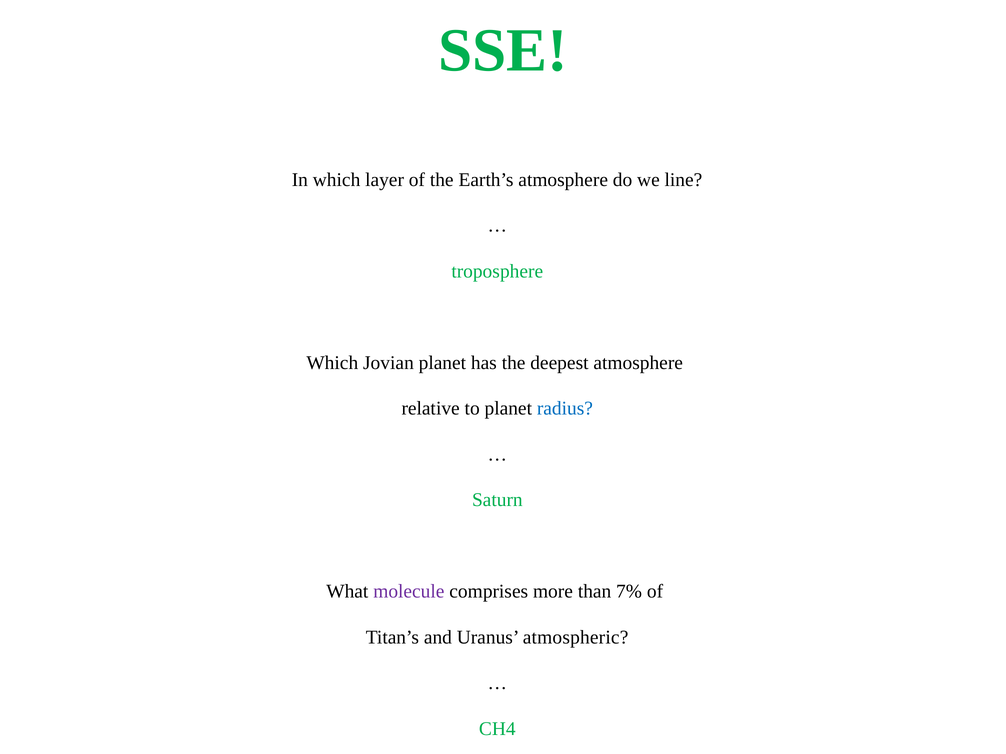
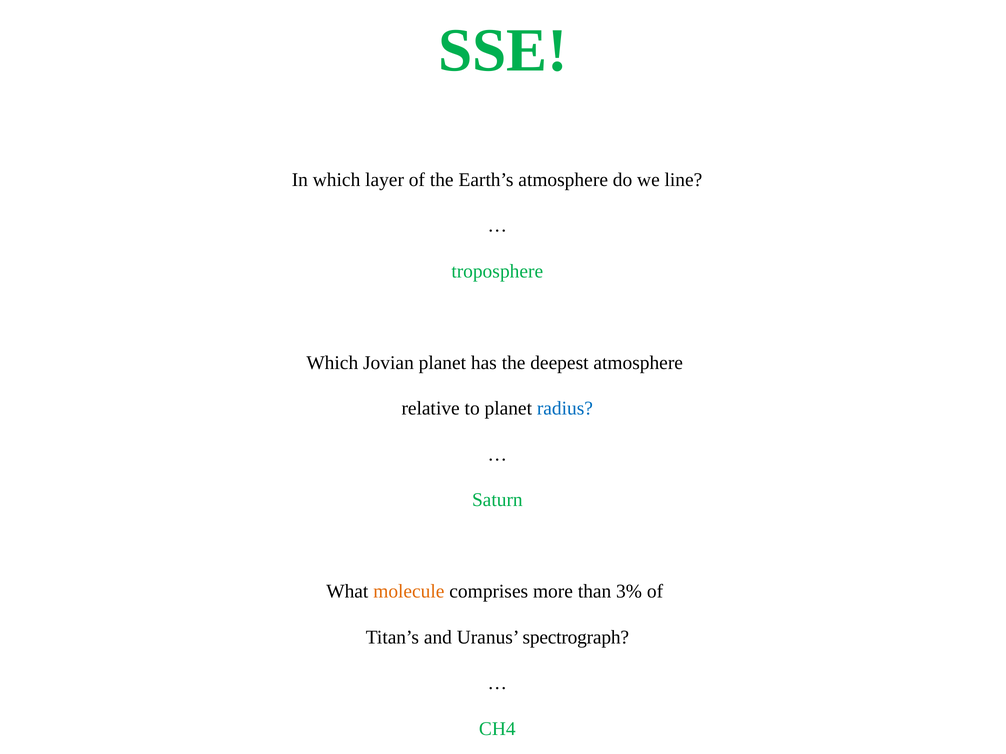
molecule colour: purple -> orange (409, 592)
7%: 7% -> 3% (629, 592)
atmospheric: atmospheric -> spectrograph (576, 638)
